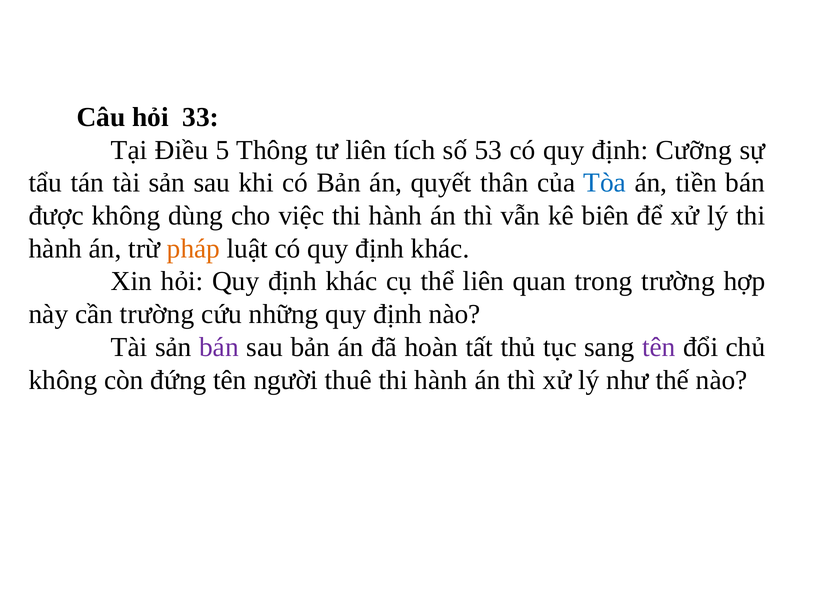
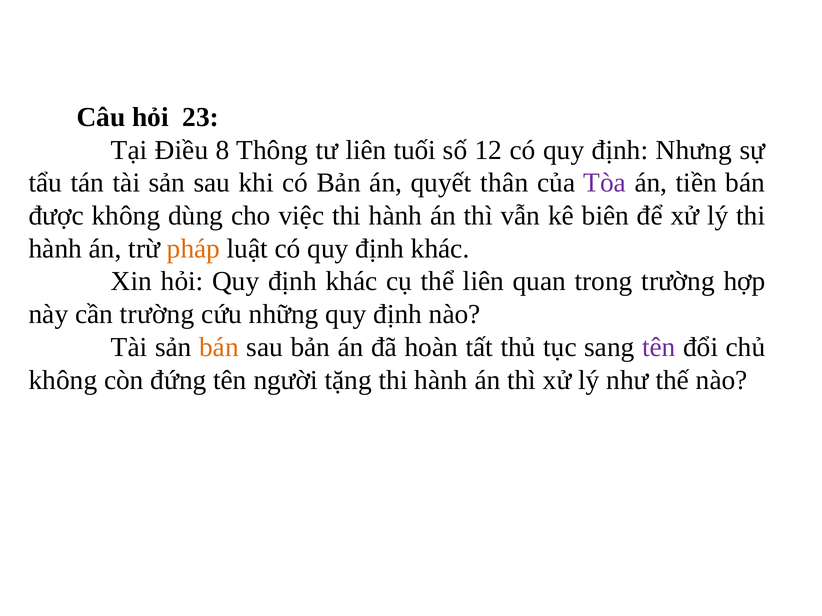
33: 33 -> 23 (201, 117)
5: 5 -> 8 (223, 150)
tích: tích -> tuối (415, 150)
53: 53 -> 12 (488, 150)
Cưỡng: Cưỡng -> Nhưng (694, 150)
Tòa colour: blue -> purple (605, 183)
bán colour: purple -> orange (219, 347)
thuê: thuê -> tặng (348, 380)
